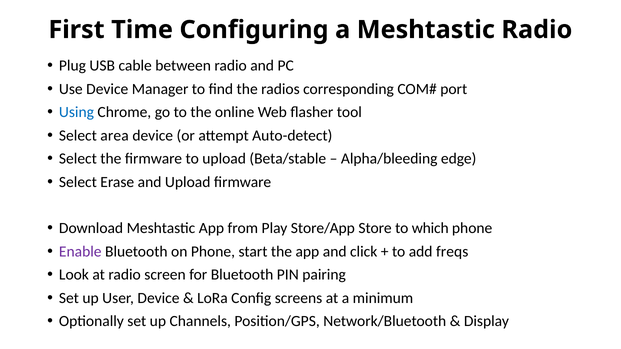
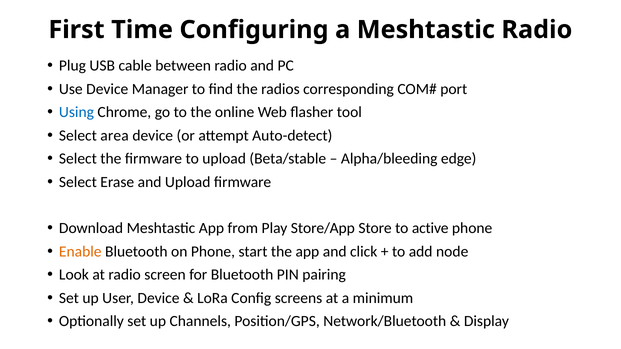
which: which -> active (430, 229)
Enable colour: purple -> orange (80, 252)
freqs: freqs -> node (452, 252)
